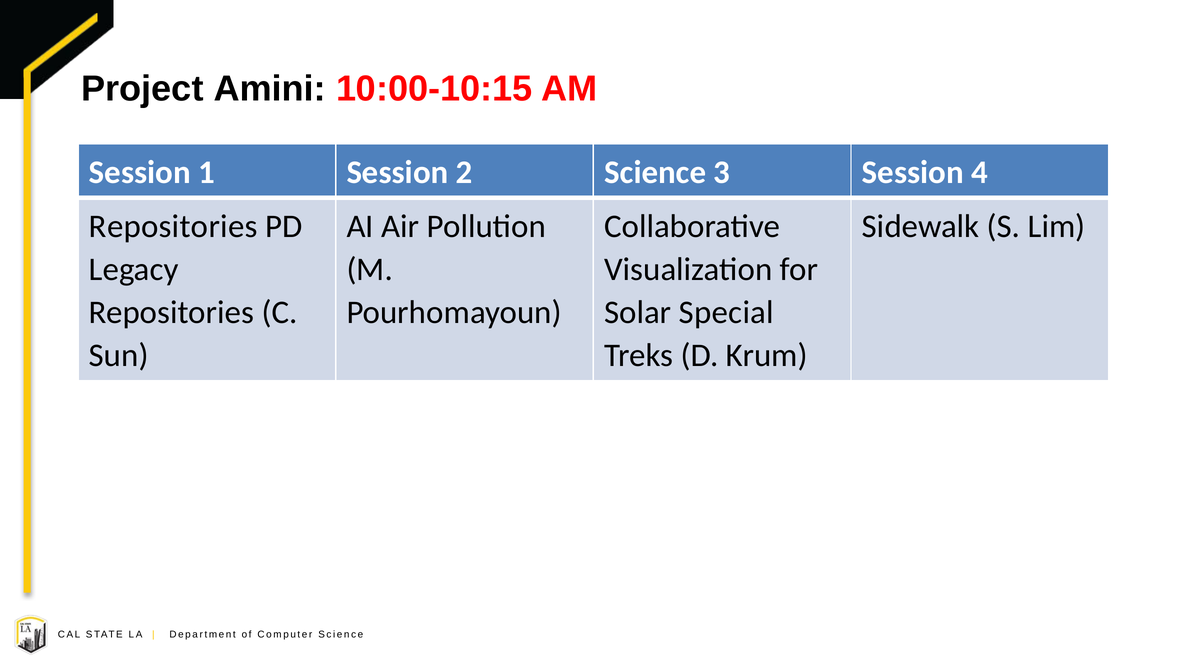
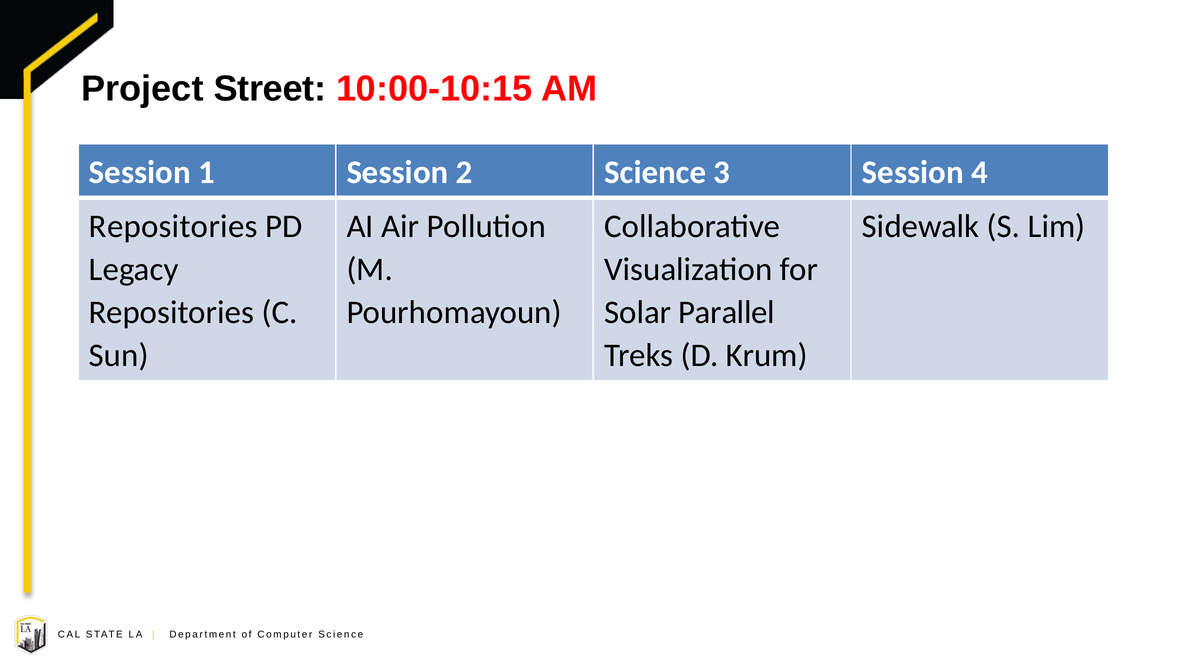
Amini: Amini -> Street (270, 89)
Special: Special -> Parallel (727, 313)
